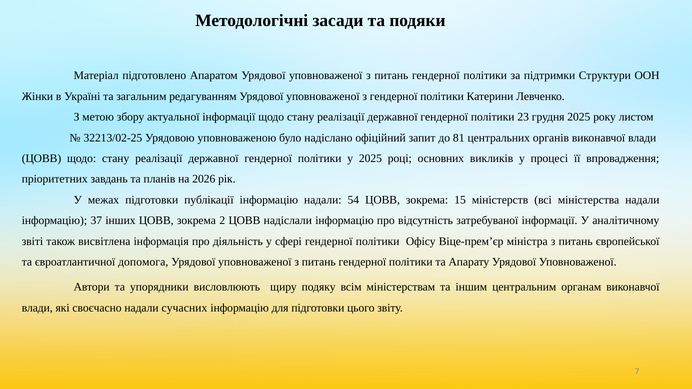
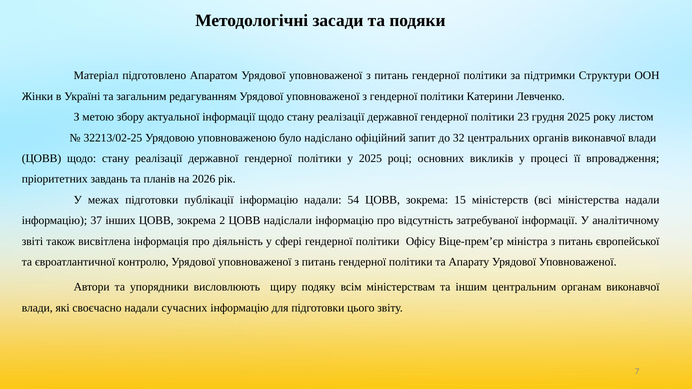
81: 81 -> 32 (459, 138)
допомога: допомога -> контролю (143, 262)
